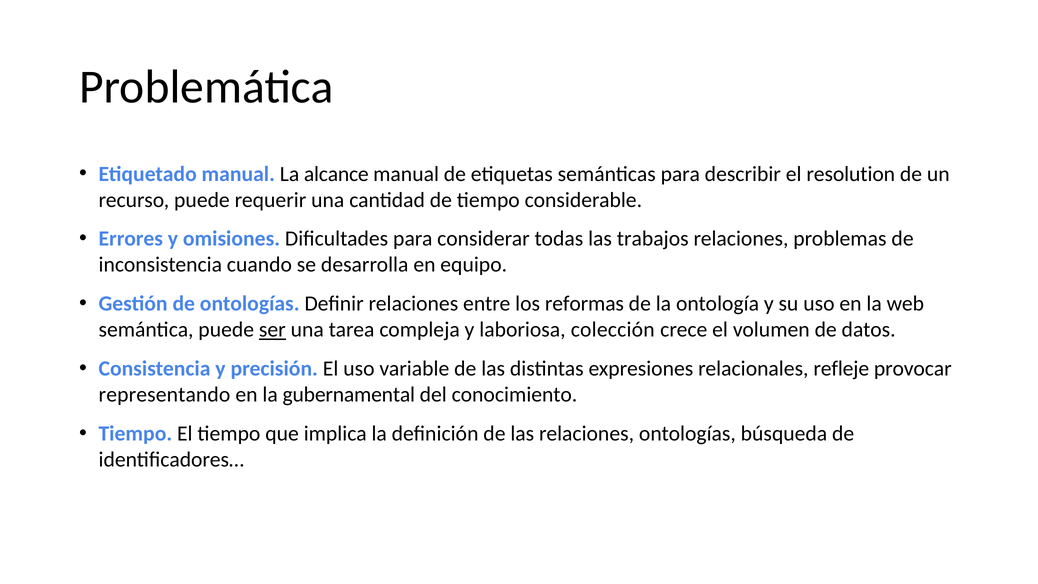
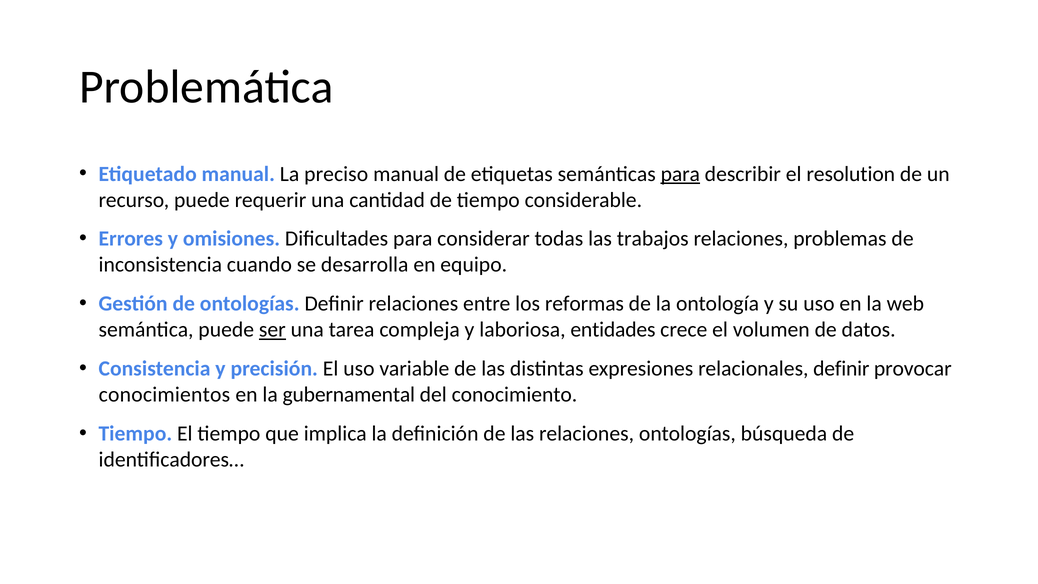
alcance: alcance -> preciso (336, 174)
para underline: none -> present (680, 174)
colección: colección -> entidades (613, 330)
relacionales refleje: refleje -> definir (841, 369)
representando: representando -> conocimientos (164, 395)
